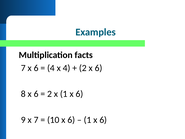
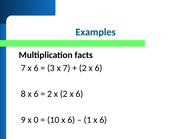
4: 4 -> 3 (51, 68)
x 4: 4 -> 7 (67, 68)
x 1: 1 -> 2 (64, 94)
x 7: 7 -> 0 (36, 120)
